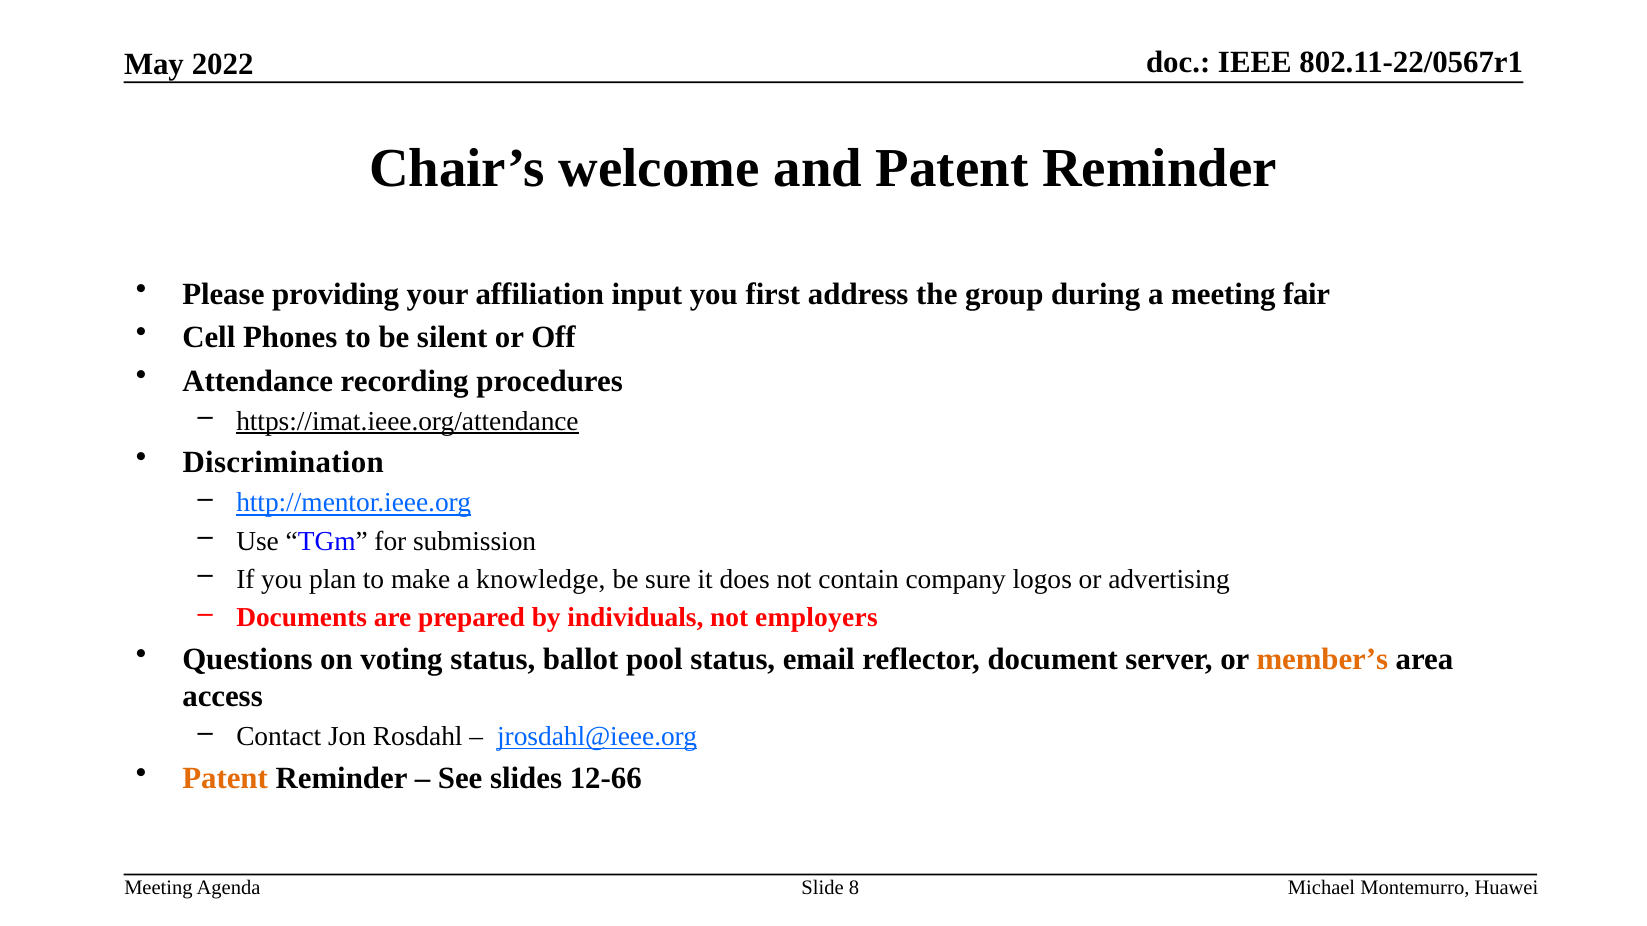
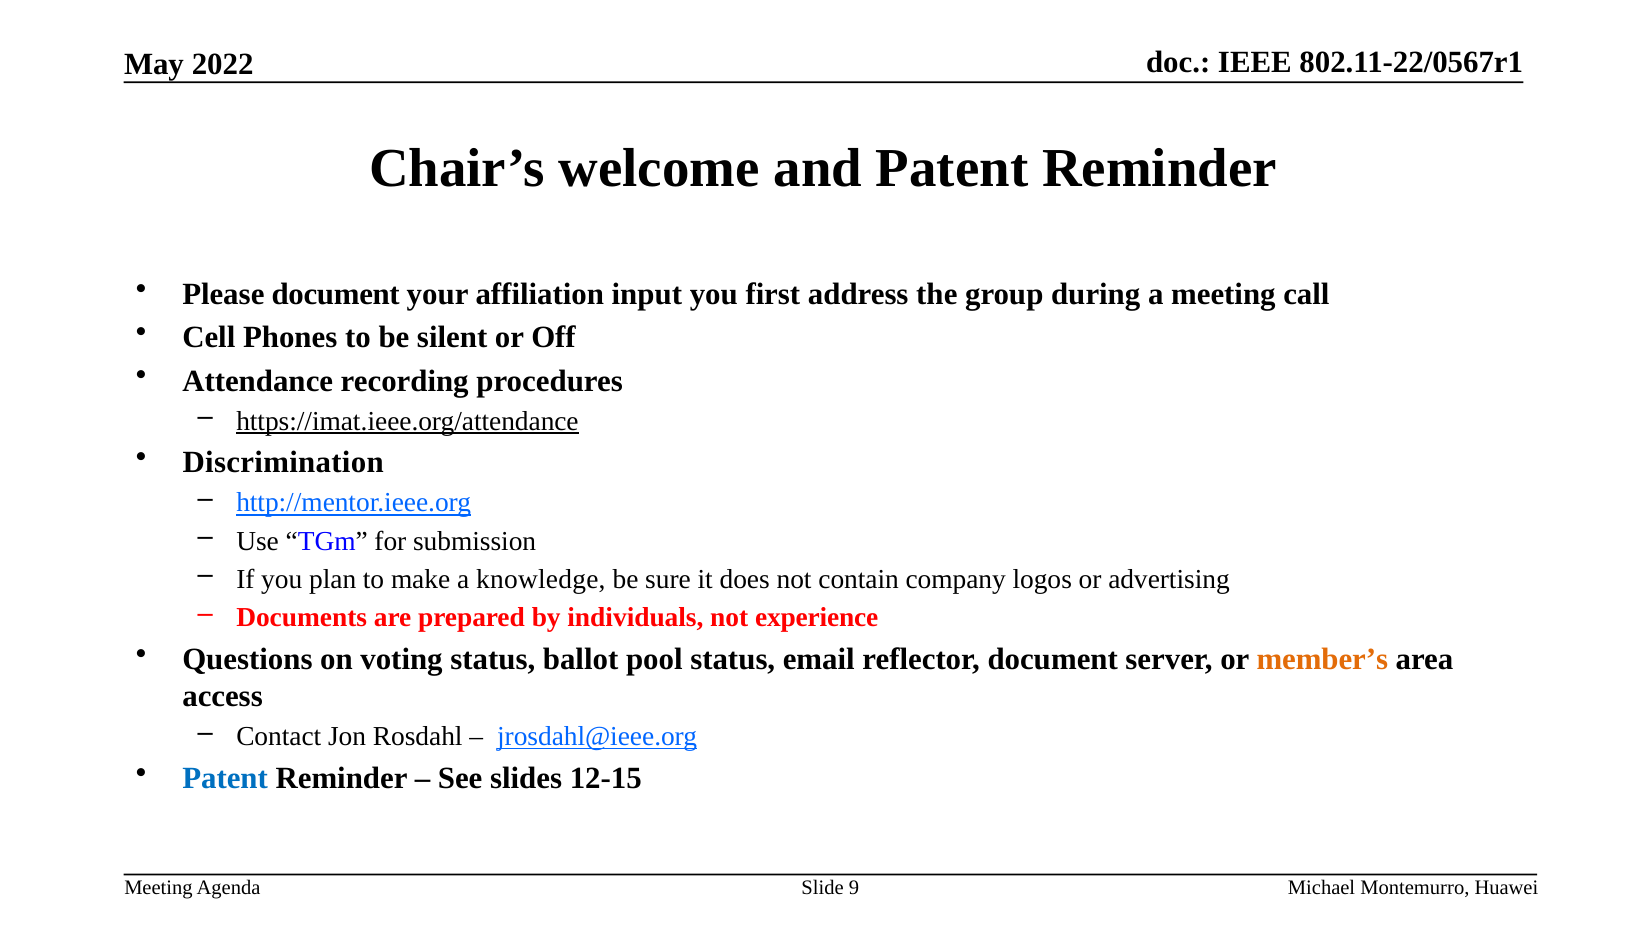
Please providing: providing -> document (336, 295)
fair: fair -> call (1306, 295)
employers: employers -> experience (817, 618)
Patent colour: orange -> blue (225, 778)
12-66: 12-66 -> 12-15 (606, 778)
8: 8 -> 9 (854, 889)
